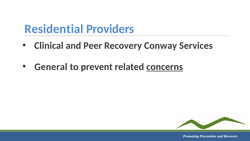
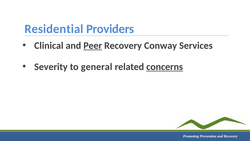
Peer underline: none -> present (93, 45)
General: General -> Severity (51, 67)
prevent: prevent -> general (97, 67)
